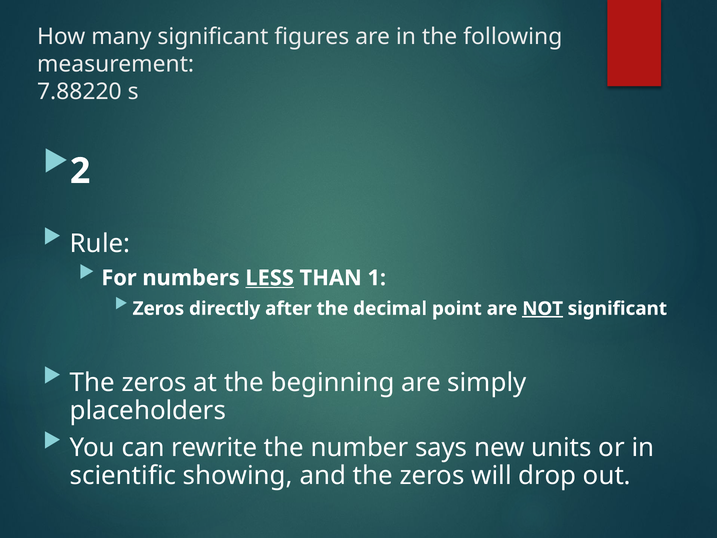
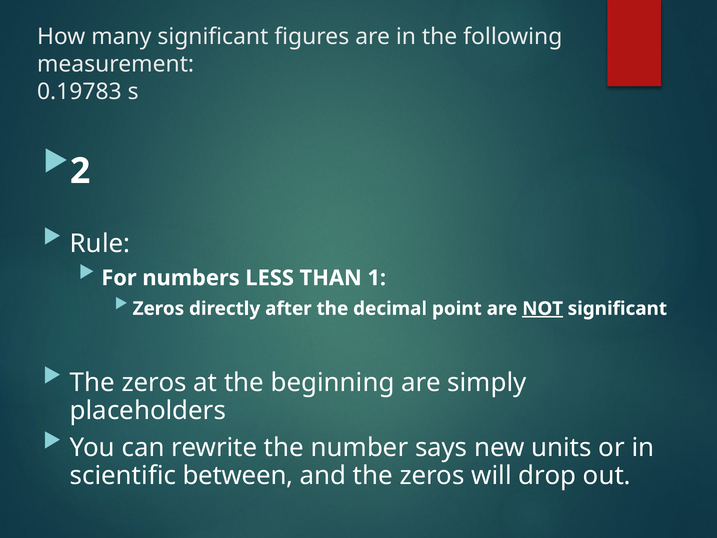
7.88220: 7.88220 -> 0.19783 (79, 92)
LESS underline: present -> none (270, 278)
showing: showing -> between (238, 475)
